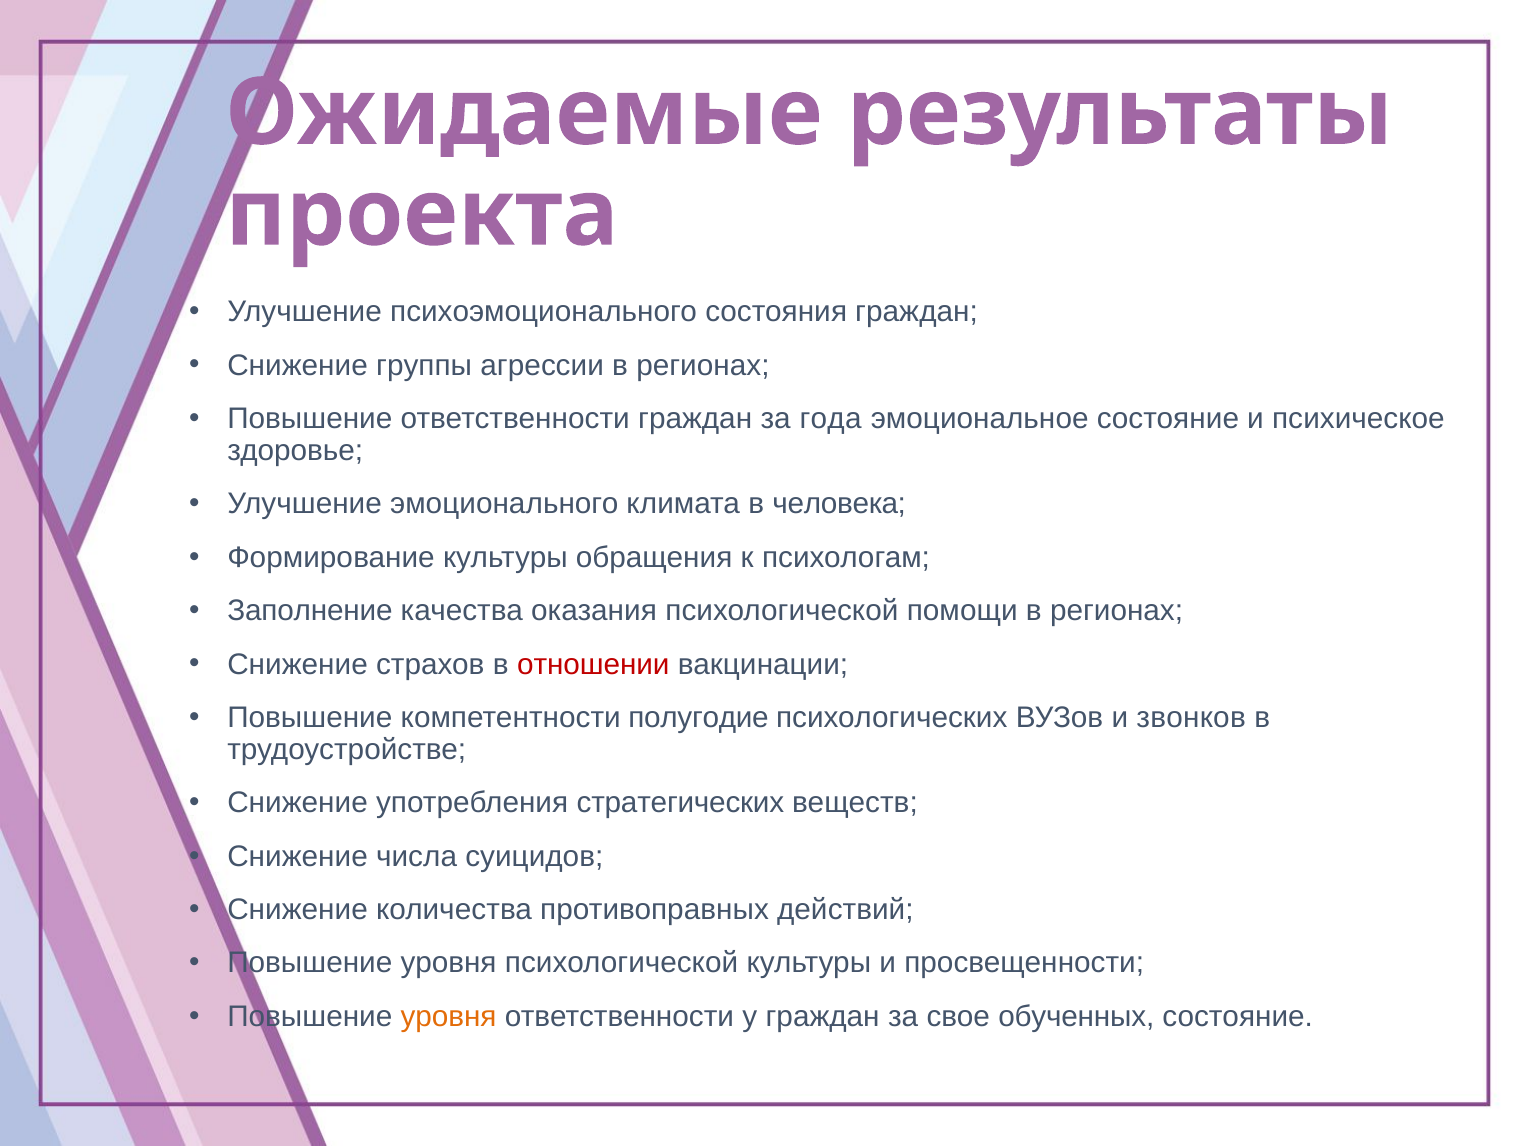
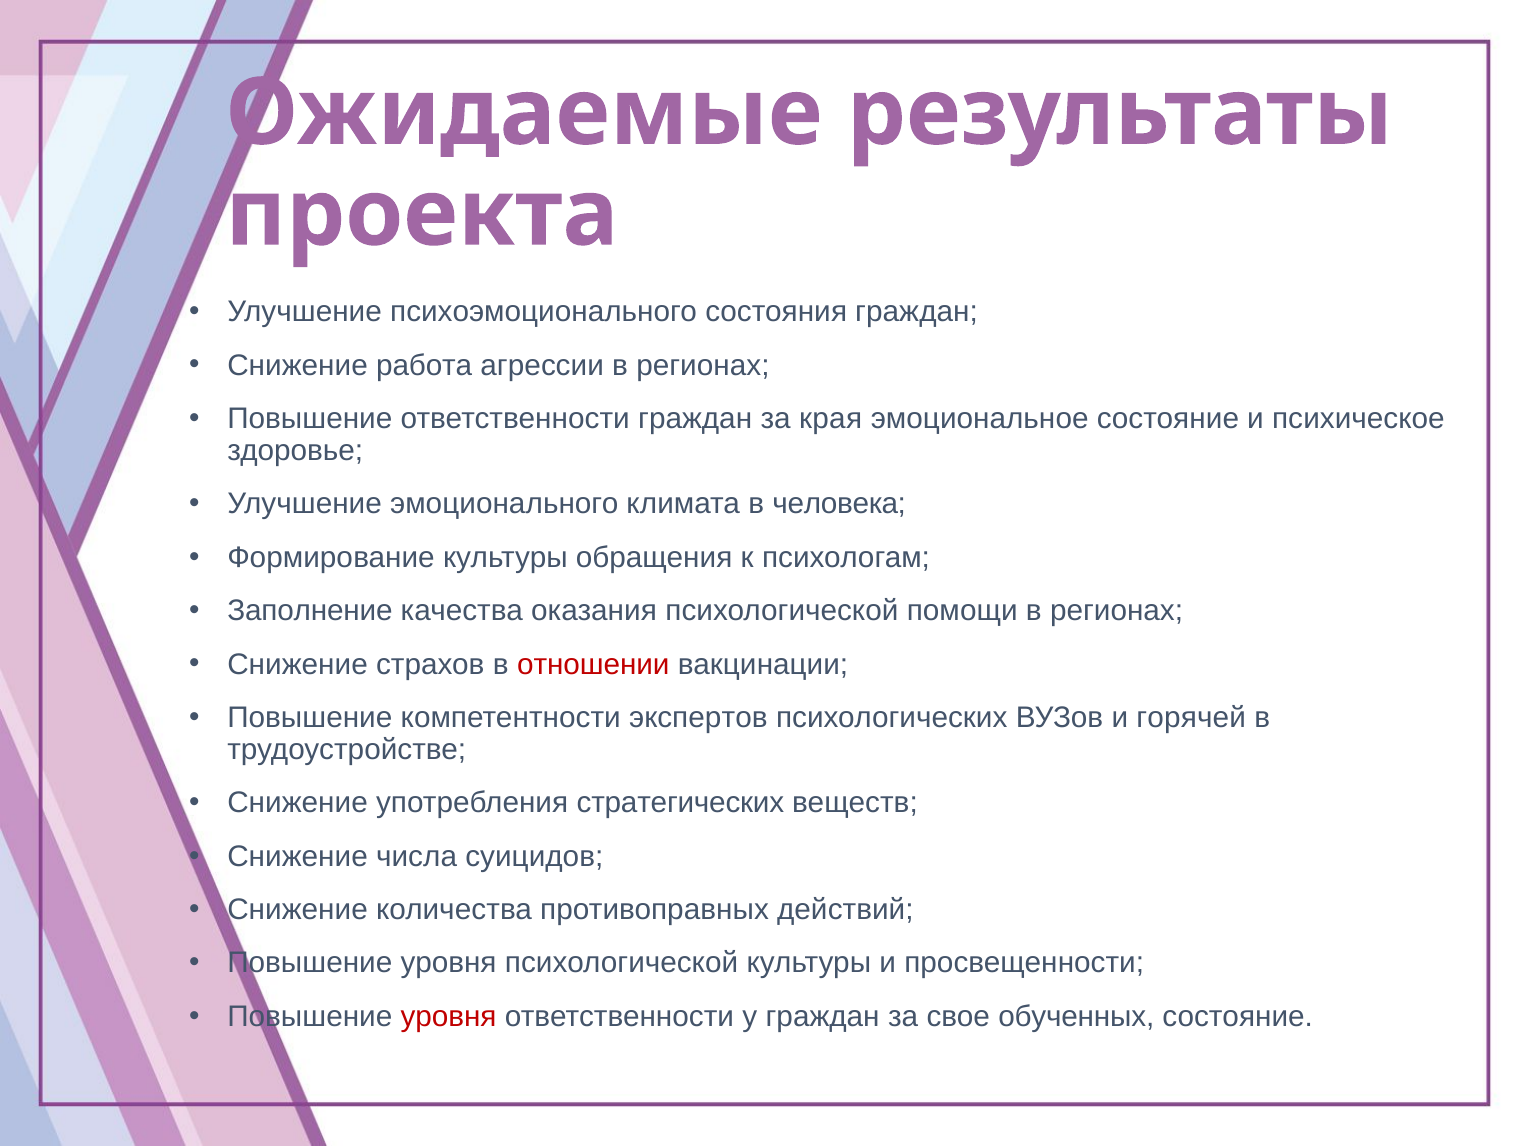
группы: группы -> работа (424, 365)
года: года -> края (831, 419)
полугодие: полугодие -> экспертов (698, 718)
звонков: звонков -> горячей (1191, 718)
уровня colour: orange -> red (449, 1016)
